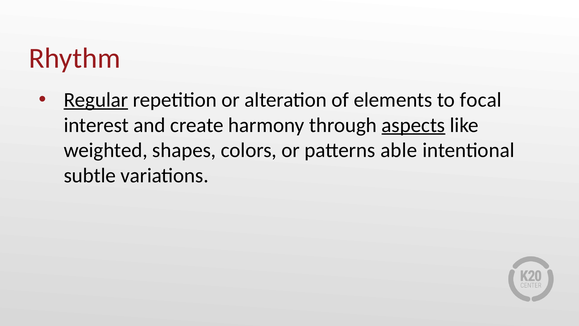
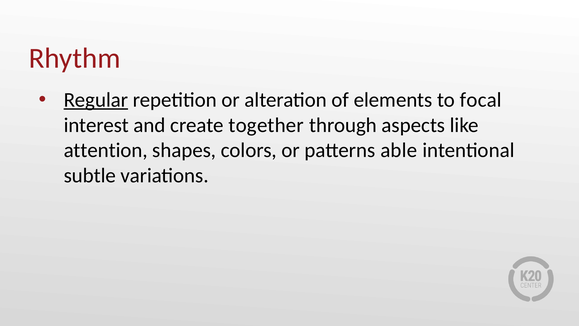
harmony: harmony -> together (266, 125)
aspects underline: present -> none (413, 125)
weighted: weighted -> attention (106, 150)
